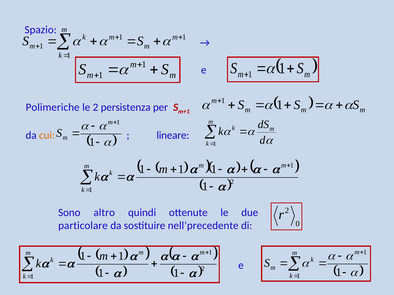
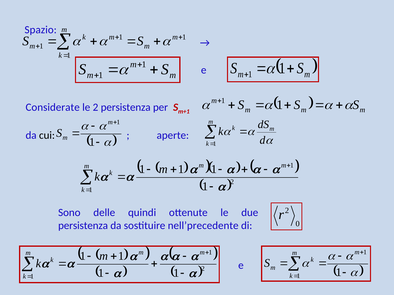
Polimeriche: Polimeriche -> Considerate (53, 107)
cui colour: orange -> black (47, 135)
lineare: lineare -> aperte (173, 135)
altro: altro -> delle (104, 213)
particolare: particolare -> persistenza (83, 226)
